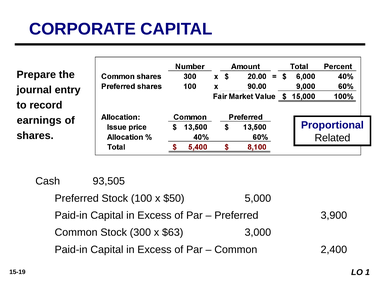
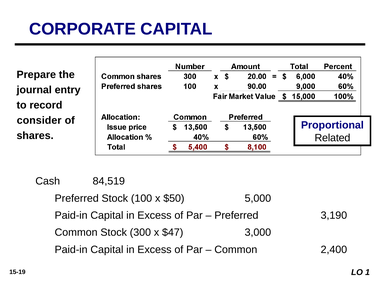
earnings: earnings -> consider (39, 120)
93,505: 93,505 -> 84,519 (109, 181)
3,900: 3,900 -> 3,190 (334, 215)
$63: $63 -> $47 (173, 232)
